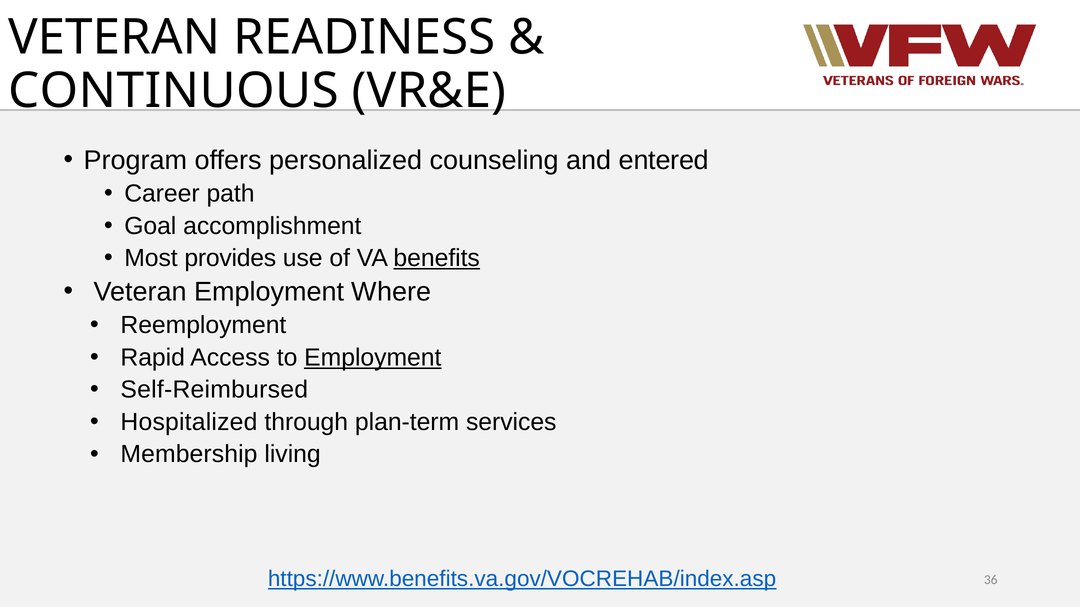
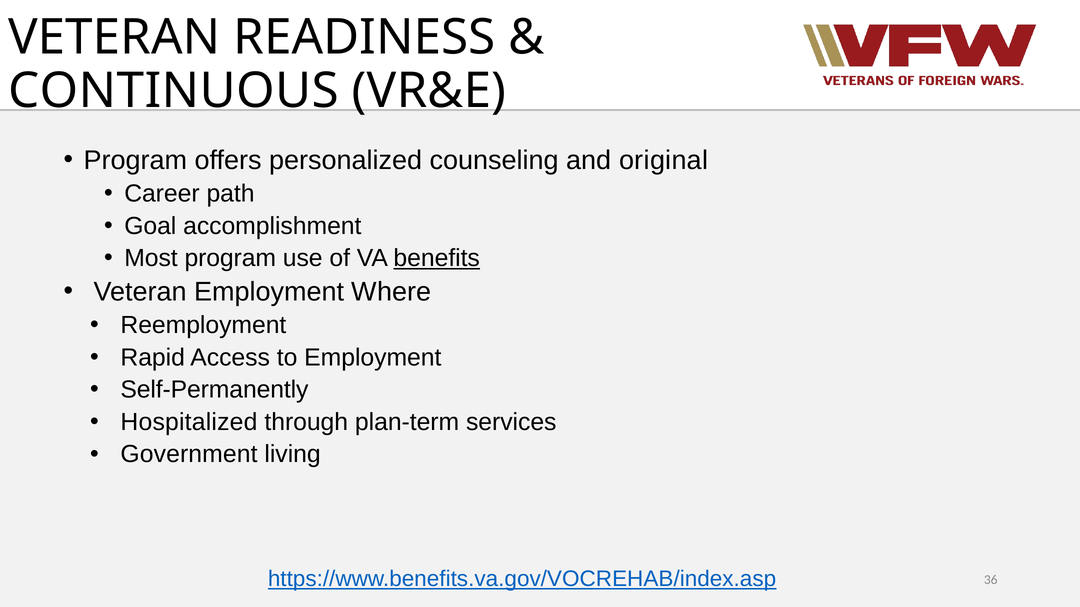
entered: entered -> original (664, 160)
Most provides: provides -> program (230, 258)
Employment underline: present -> none (373, 358)
Self-Reimbursed: Self-Reimbursed -> Self-Permanently (214, 390)
Membership: Membership -> Government (189, 455)
